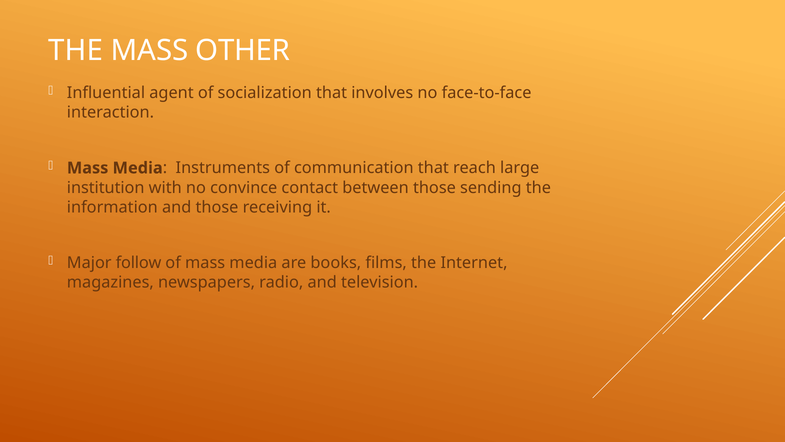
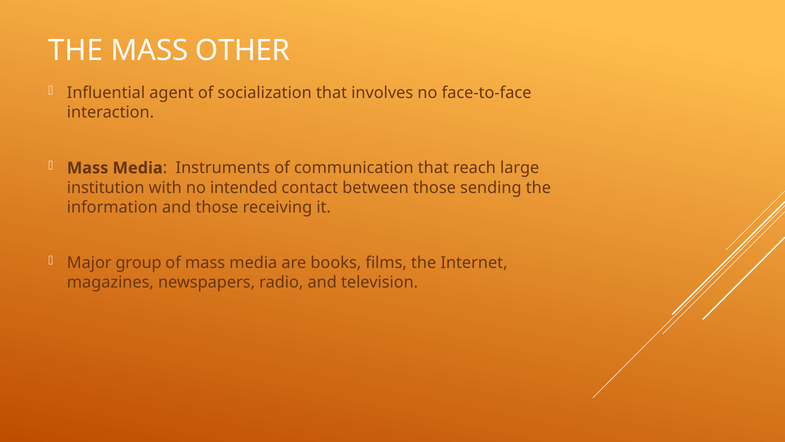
convince: convince -> intended (244, 187)
follow: follow -> group (139, 263)
